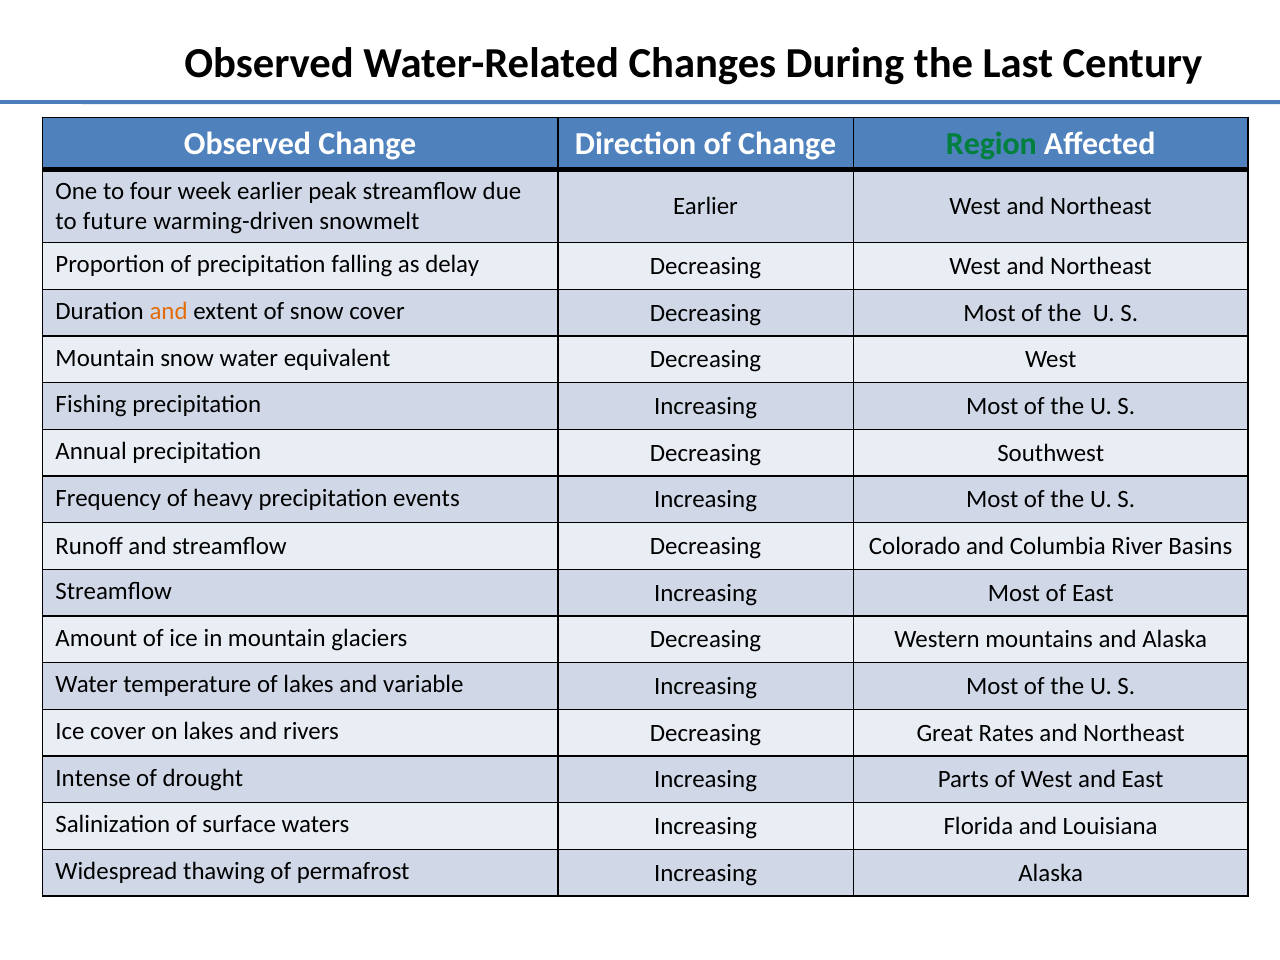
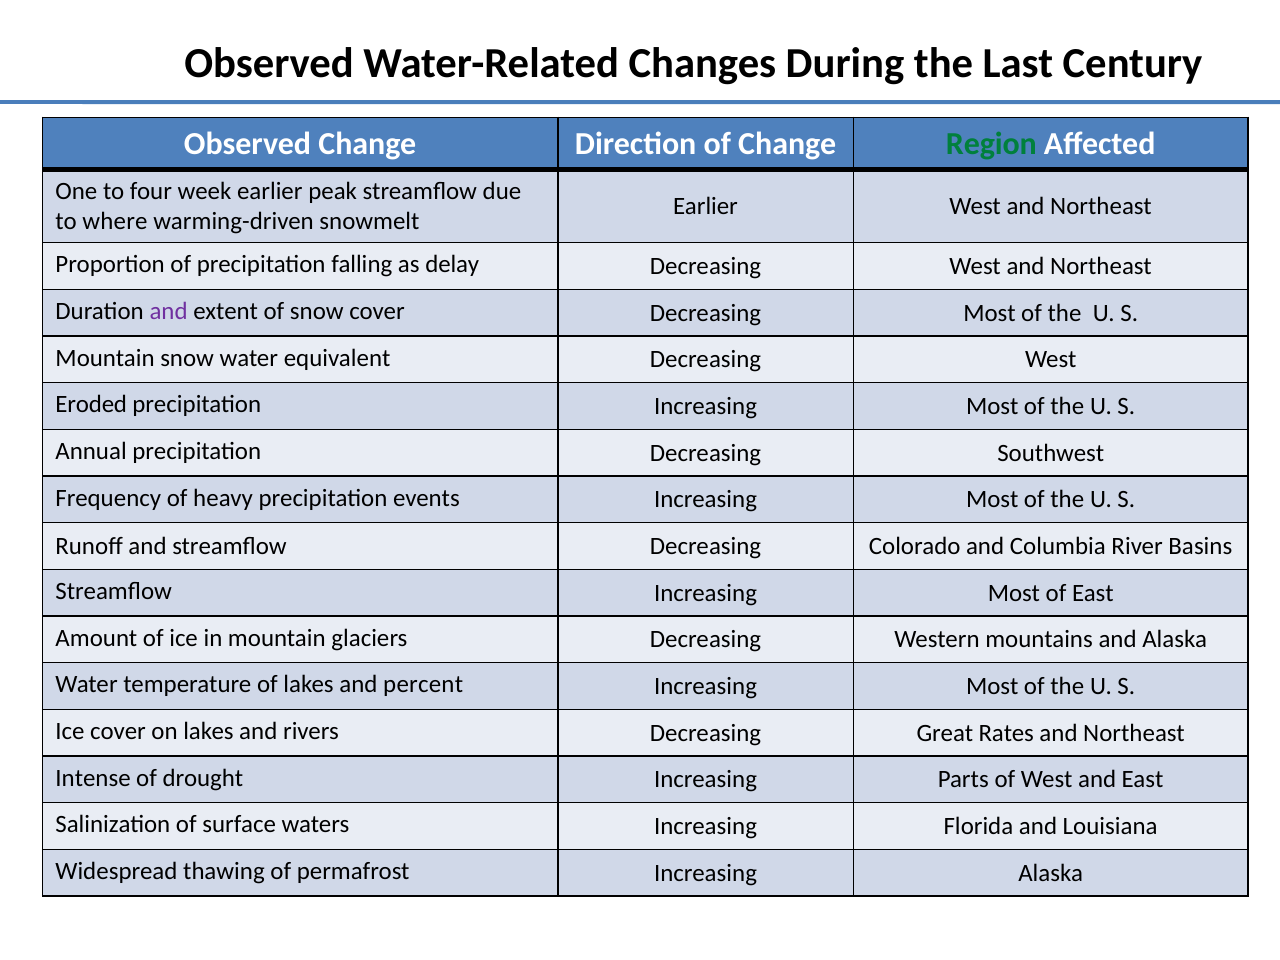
future: future -> where (115, 221)
and colour: orange -> purple (169, 311)
Fishing: Fishing -> Eroded (91, 405)
variable: variable -> percent (423, 684)
